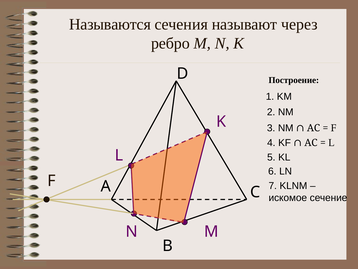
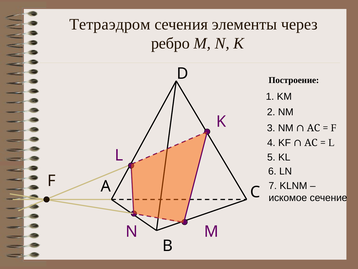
Называются: Называются -> Тетраэдром (110, 24)
называют: называют -> элементы (244, 24)
